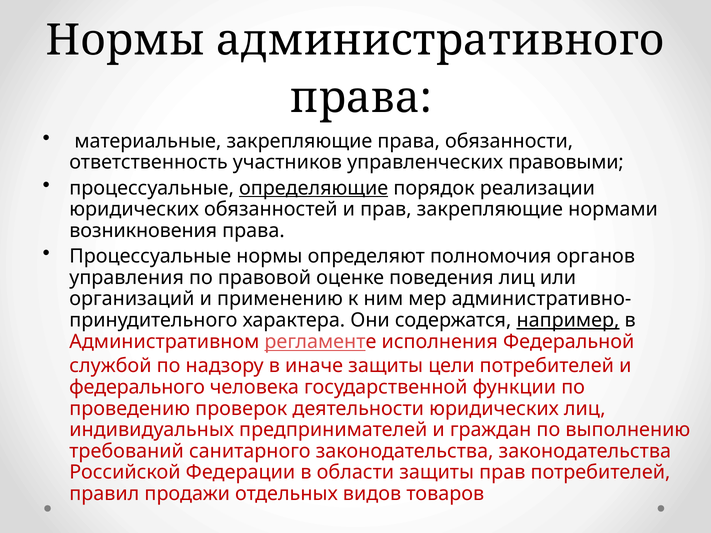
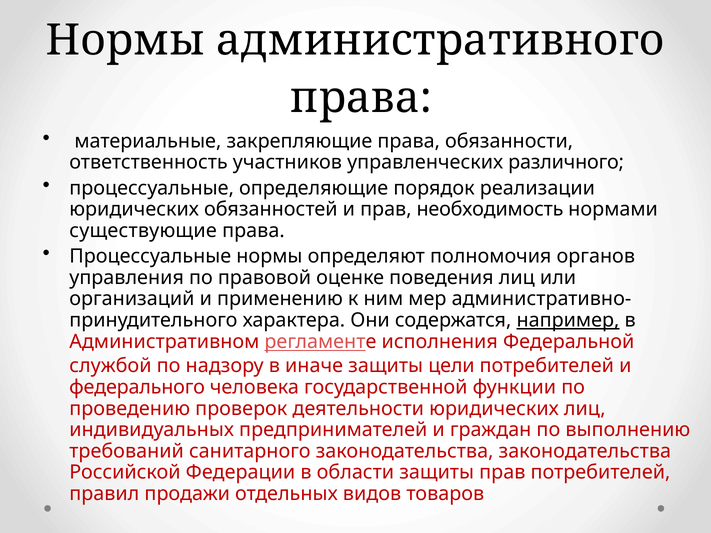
правовыми: правовыми -> различного (566, 163)
определяющие underline: present -> none (314, 188)
прав закрепляющие: закрепляющие -> необходимость (490, 209)
возникновения: возникновения -> существующие (143, 231)
